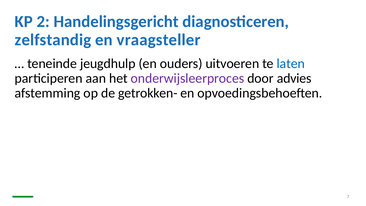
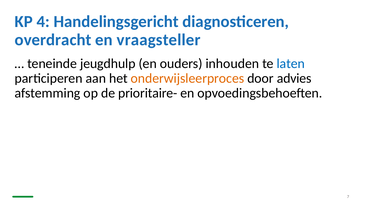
2: 2 -> 4 (43, 22)
zelfstandig: zelfstandig -> overdracht (53, 40)
uitvoeren: uitvoeren -> inhouden (232, 64)
onderwijsleerproces colour: purple -> orange (187, 78)
getrokken-: getrokken- -> prioritaire- (148, 93)
